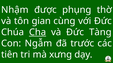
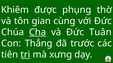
Nhậm: Nhậm -> Khiêm (15, 10)
Tàng: Tàng -> Tuân (100, 32)
Ngẫm: Ngẫm -> Thẳng (39, 44)
tri underline: none -> present (25, 55)
